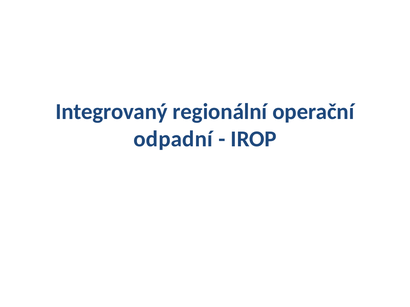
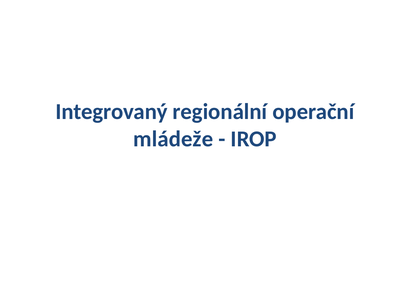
odpadní: odpadní -> mládeže (173, 139)
